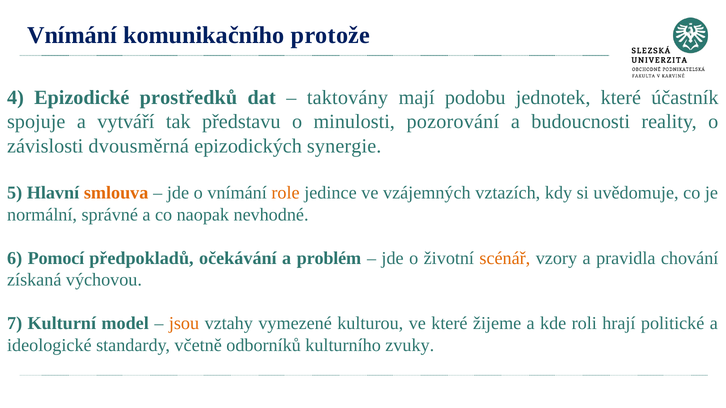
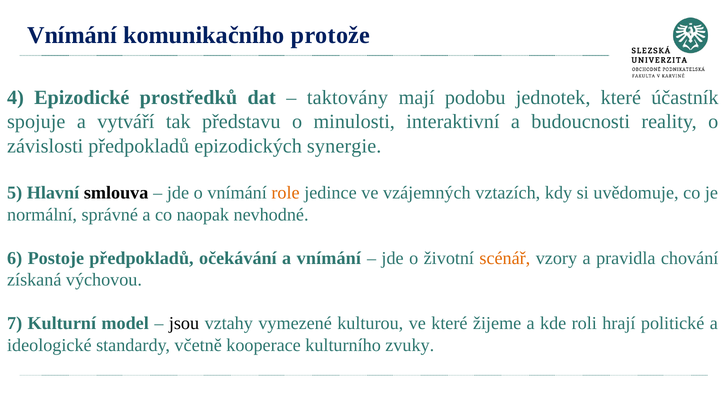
pozorování: pozorování -> interaktivní (453, 122)
závislosti dvousměrná: dvousměrná -> předpokladů (139, 146)
smlouva colour: orange -> black (116, 193)
Pomocí: Pomocí -> Postoje (56, 258)
a problém: problém -> vnímání (329, 258)
jsou colour: orange -> black (184, 324)
odborníků: odborníků -> kooperace (264, 346)
